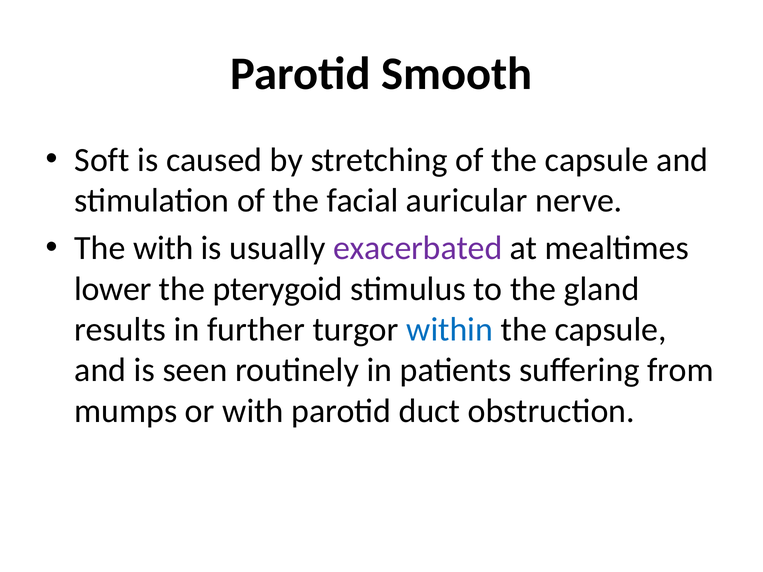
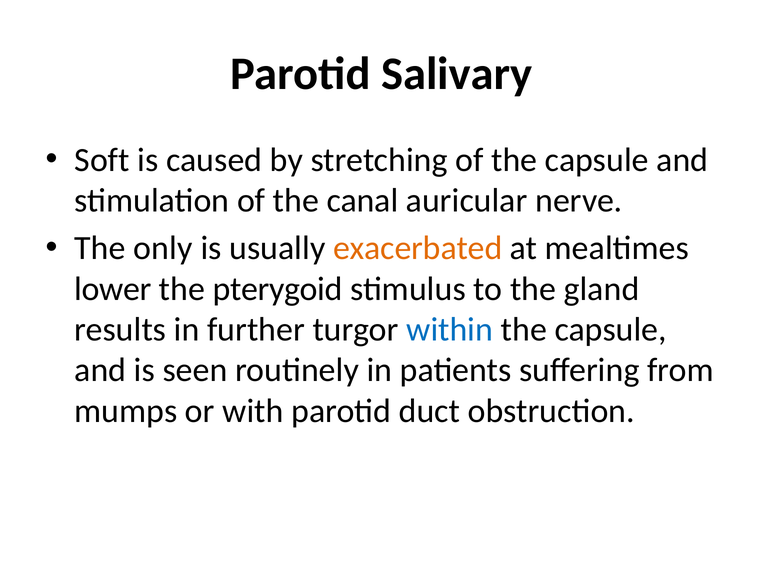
Smooth: Smooth -> Salivary (457, 74)
facial: facial -> canal (362, 201)
The with: with -> only (163, 248)
exacerbated colour: purple -> orange (418, 248)
